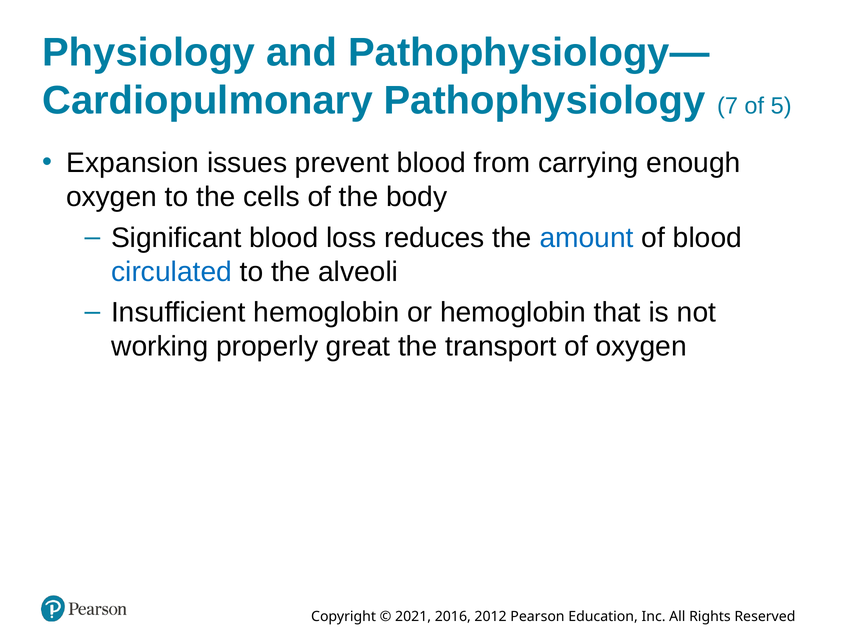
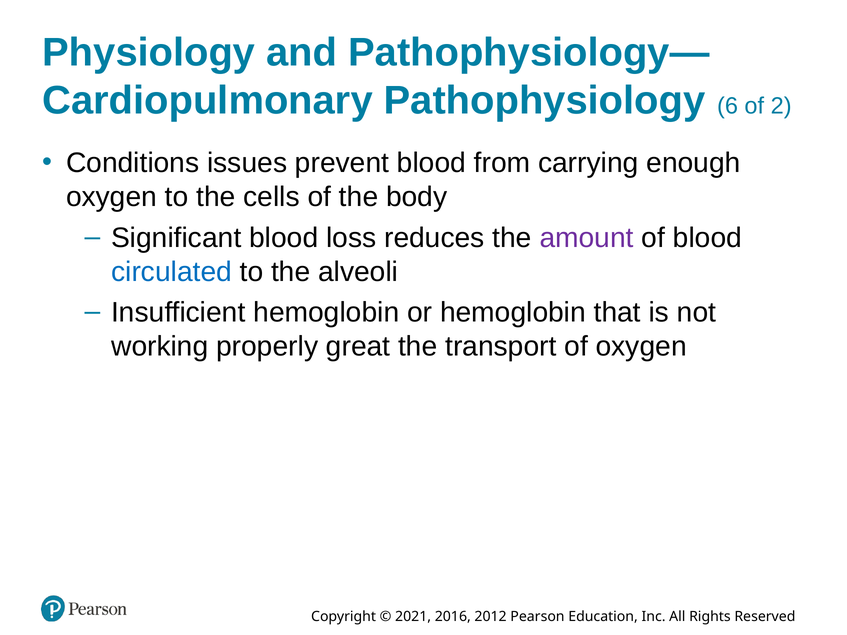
7: 7 -> 6 (728, 106)
5: 5 -> 2 (781, 106)
Expansion: Expansion -> Conditions (133, 163)
amount colour: blue -> purple (587, 238)
